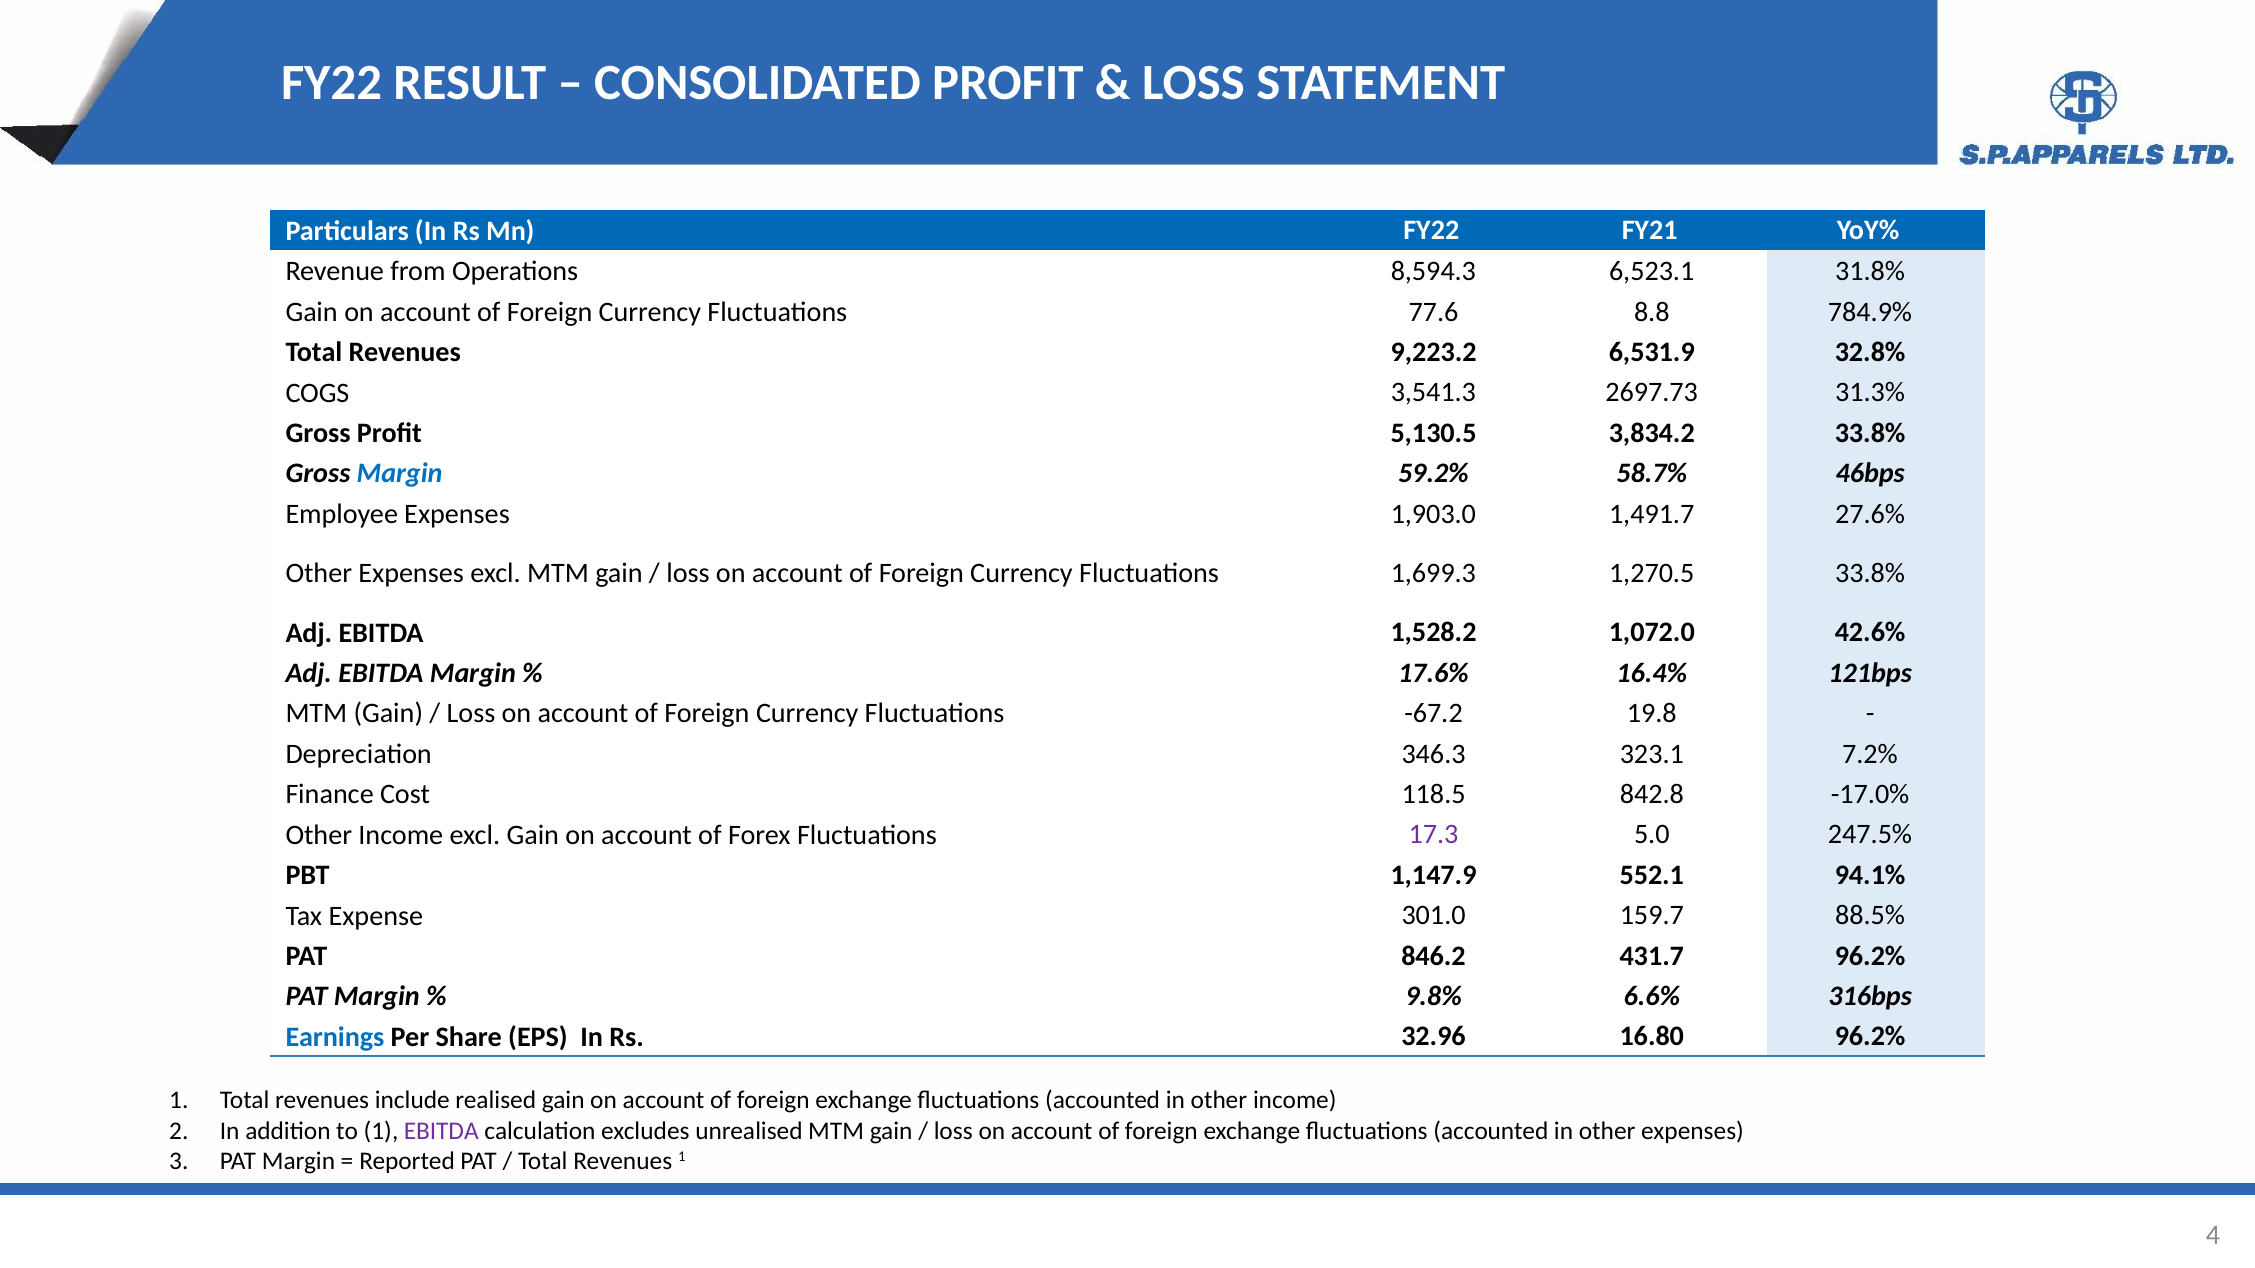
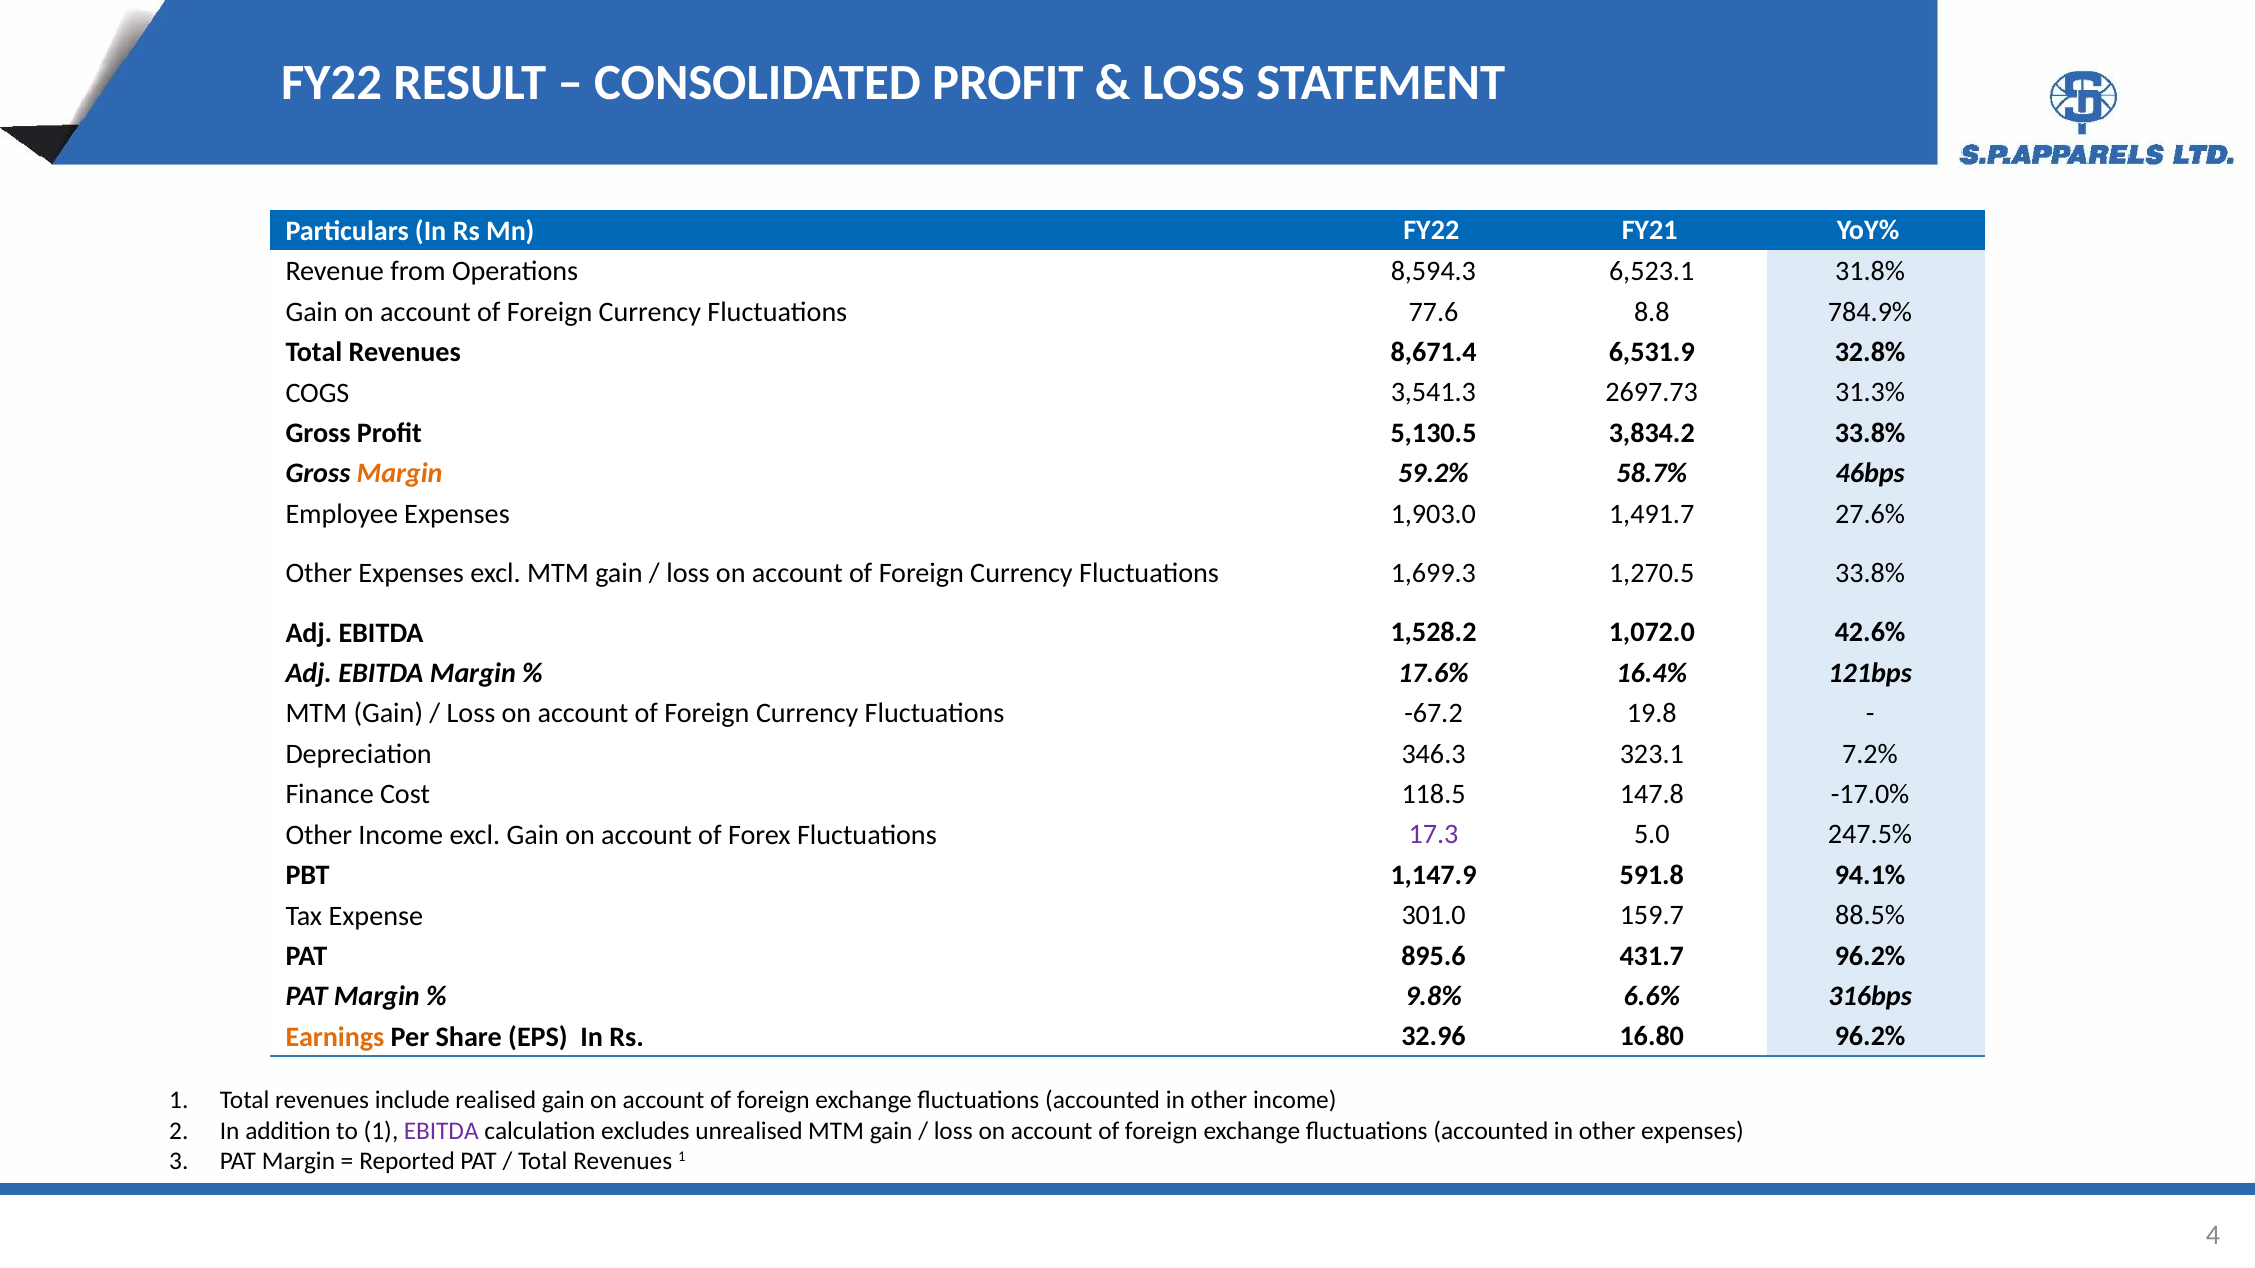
9,223.2: 9,223.2 -> 8,671.4 (1434, 352)
Margin colour: blue -> orange (400, 474)
842.8: 842.8 -> 147.8 (1652, 794)
552.1: 552.1 -> 591.8 (1652, 875)
846.2: 846.2 -> 895.6 (1433, 956)
Earnings colour: blue -> orange (335, 1037)
